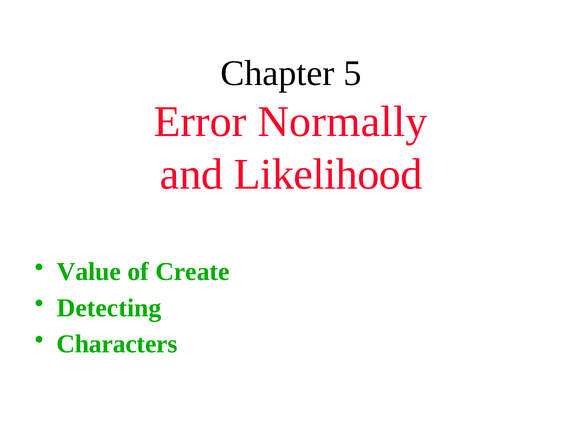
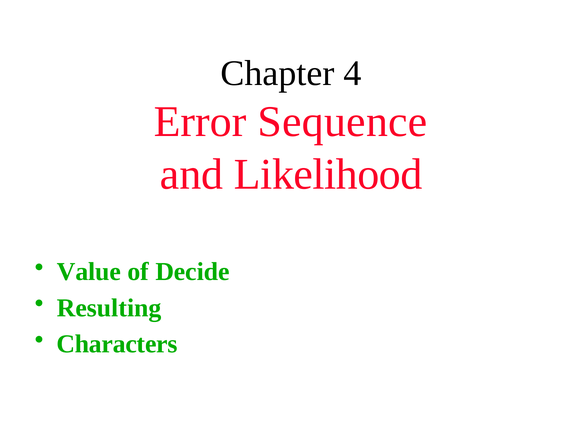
5: 5 -> 4 (352, 73)
Normally: Normally -> Sequence (342, 122)
Create: Create -> Decide (192, 272)
Detecting: Detecting -> Resulting (109, 308)
